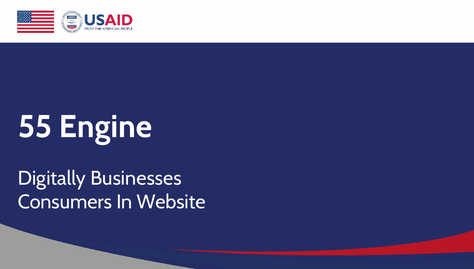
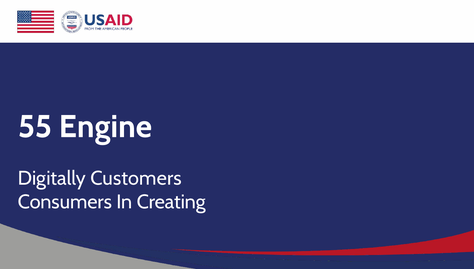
Businesses: Businesses -> Customers (136, 178)
Website: Website -> Creating (171, 202)
